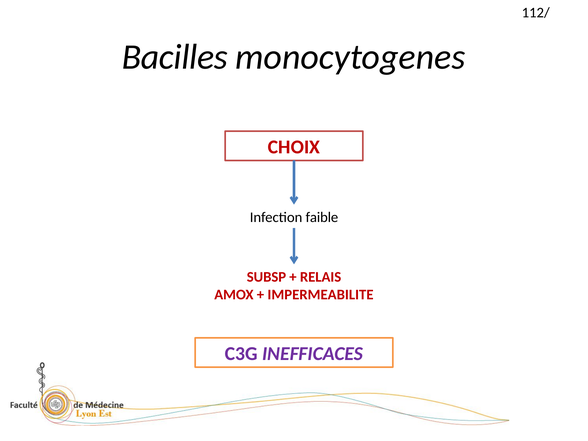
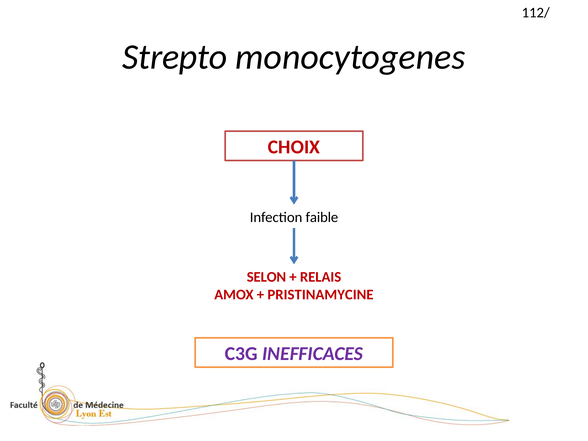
Bacilles: Bacilles -> Strepto (175, 57)
SUBSP: SUBSP -> SELON (266, 277)
IMPERMEABILITE: IMPERMEABILITE -> PRISTINAMYCINE (321, 295)
